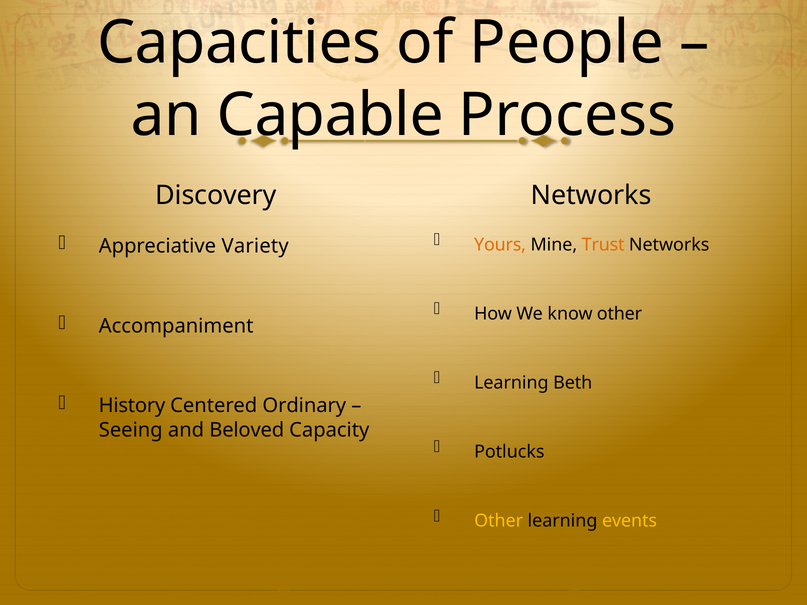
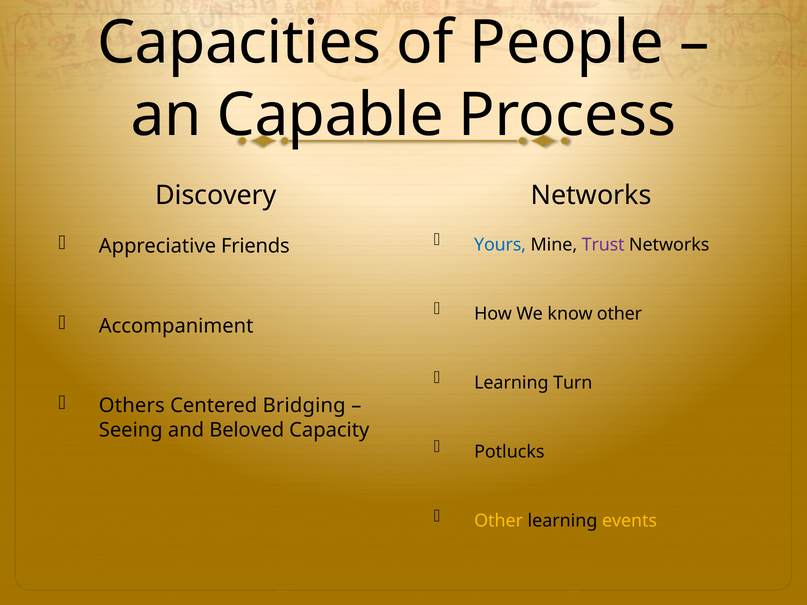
Yours colour: orange -> blue (500, 245)
Trust colour: orange -> purple (603, 245)
Variety: Variety -> Friends (255, 246)
Beth: Beth -> Turn (573, 383)
History: History -> Others (132, 406)
Ordinary: Ordinary -> Bridging (304, 406)
